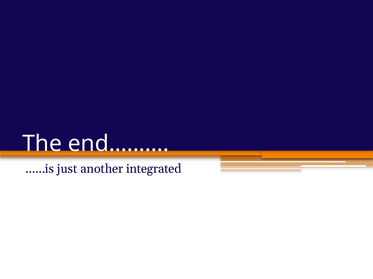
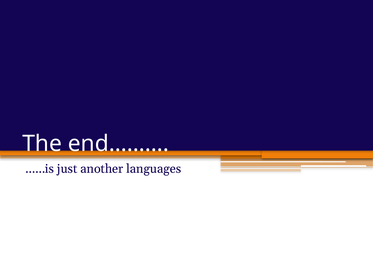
integrated: integrated -> languages (154, 169)
